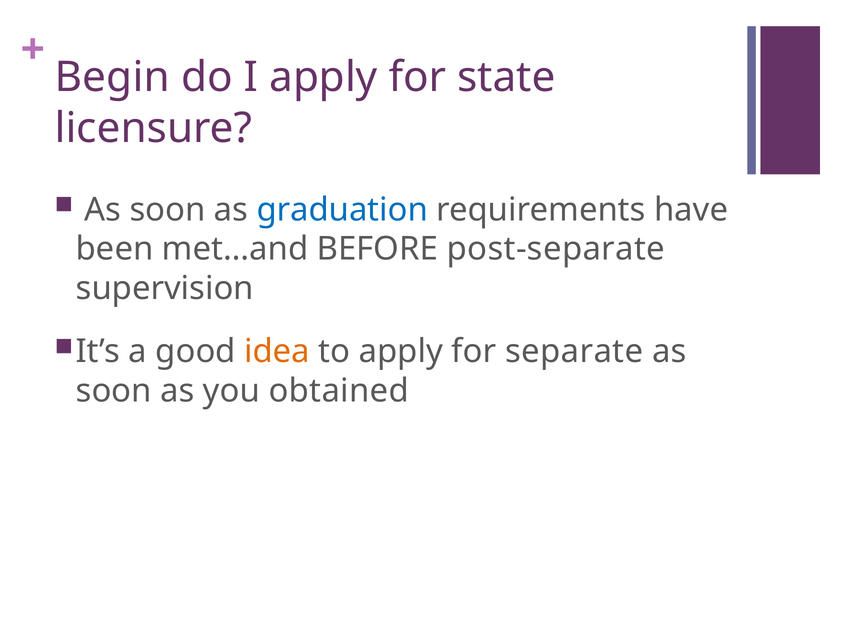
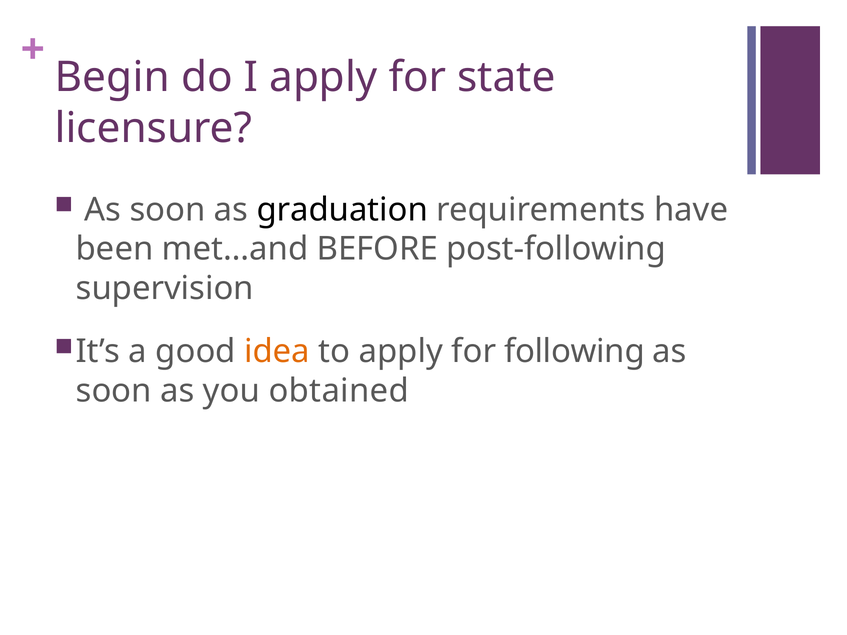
graduation colour: blue -> black (342, 210)
post-separate: post-separate -> post-following (556, 249)
separate: separate -> following (574, 352)
